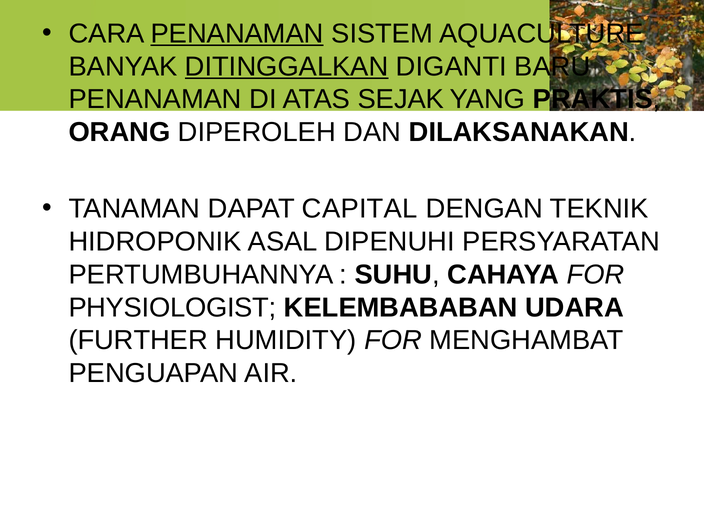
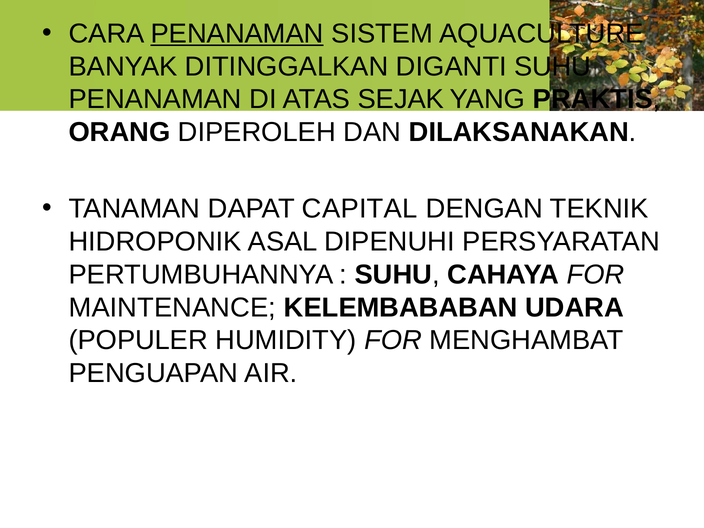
DITINGGALKAN underline: present -> none (287, 66)
DIGANTI BARU: BARU -> SUHU (552, 66)
PHYSIOLOGIST: PHYSIOLOGIST -> MAINTENANCE (172, 308)
FURTHER: FURTHER -> POPULER (138, 340)
